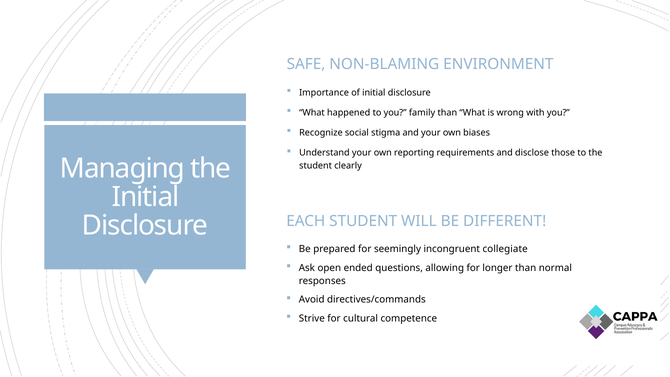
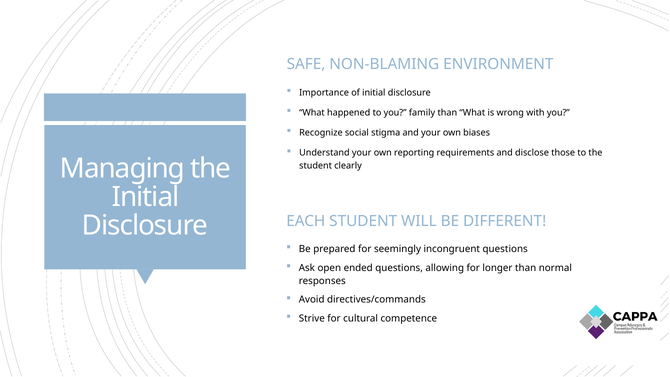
incongruent collegiate: collegiate -> questions (505, 249)
